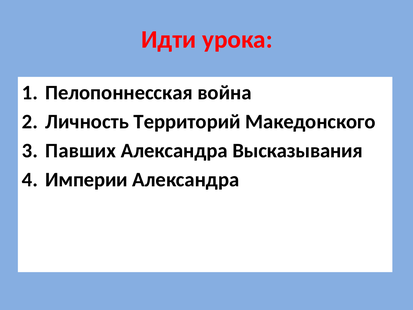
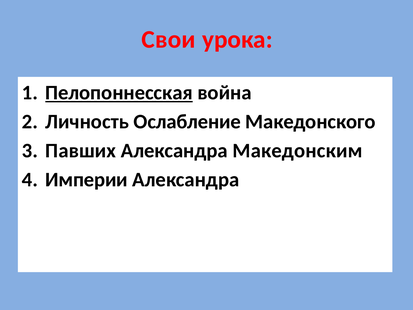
Идти: Идти -> Свои (169, 39)
Пелопоннесская underline: none -> present (119, 93)
Территорий: Территорий -> Ослабление (187, 122)
Высказывания: Высказывания -> Македонским (297, 151)
